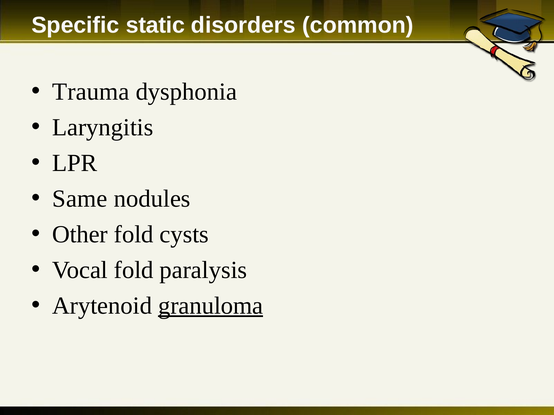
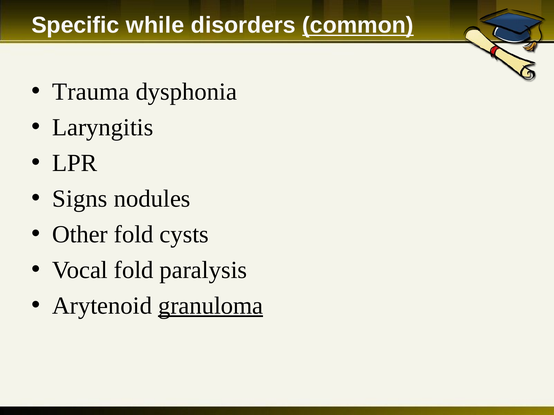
static: static -> while (155, 25)
common underline: none -> present (358, 25)
Same: Same -> Signs (80, 199)
